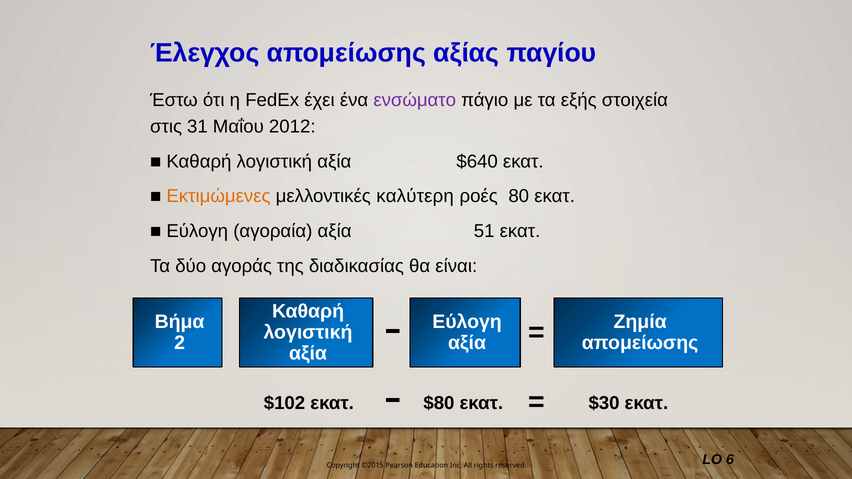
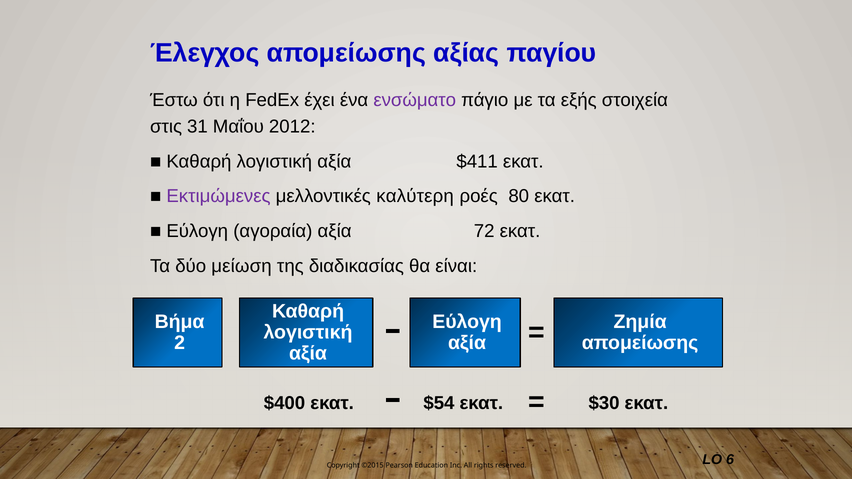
$640: $640 -> $411 (477, 162)
Εκτιμώμενες colour: orange -> purple (218, 196)
51: 51 -> 72 (484, 231)
αγοράς: αγοράς -> μείωση (242, 266)
$102: $102 -> $400 (284, 403)
$80: $80 -> $54 (439, 403)
